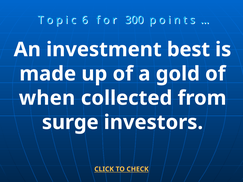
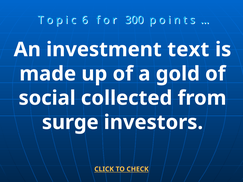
best: best -> text (188, 50)
when: when -> social (47, 98)
